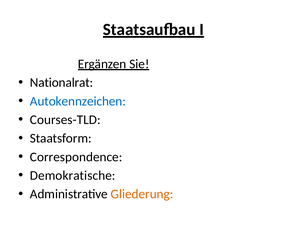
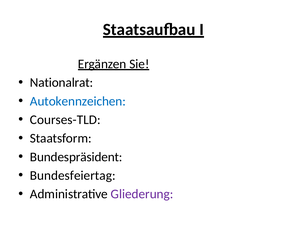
Correspondence: Correspondence -> Bundespräsident (76, 157)
Demokratische: Demokratische -> Bundesfeiertag (73, 176)
Gliederung colour: orange -> purple (142, 194)
